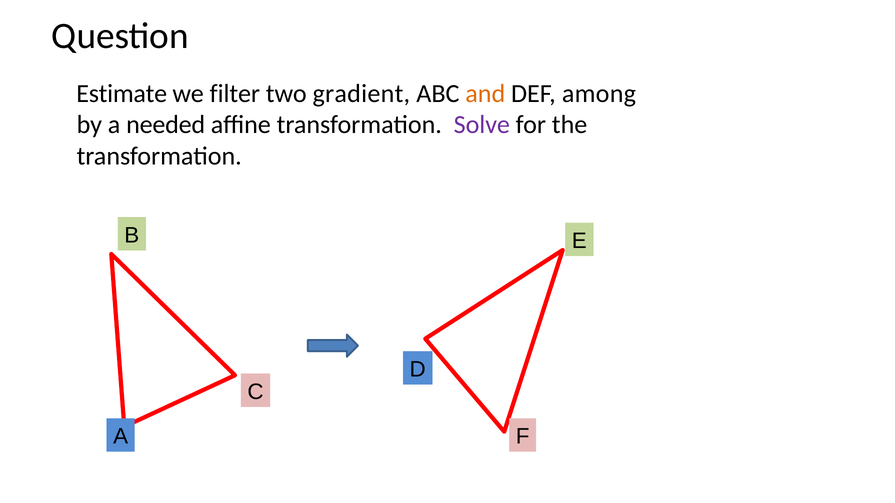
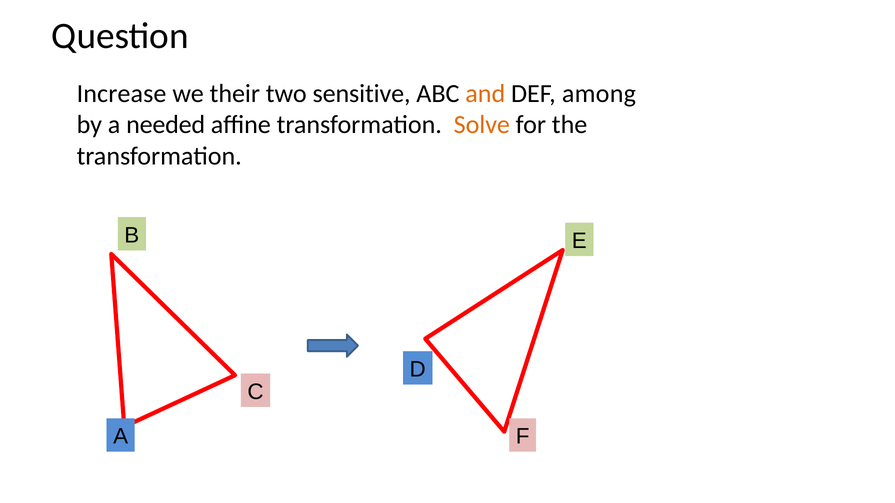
Estimate: Estimate -> Increase (122, 94)
filter: filter -> their (235, 94)
gradient: gradient -> sensitive (362, 94)
Solve colour: purple -> orange (482, 125)
